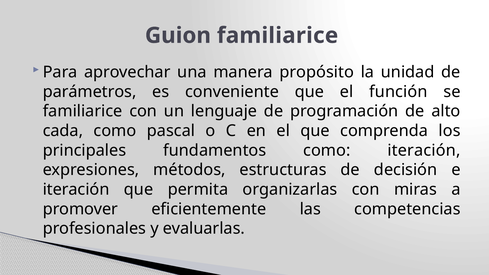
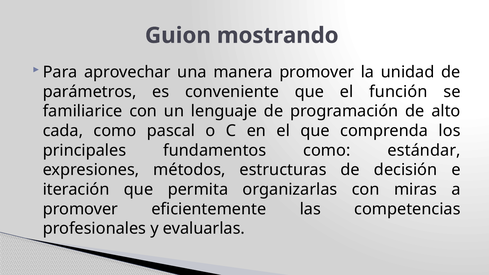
Guion familiarice: familiarice -> mostrando (278, 36)
manera propósito: propósito -> promover (317, 72)
como iteración: iteración -> estándar (424, 150)
